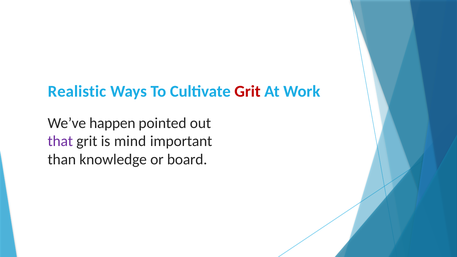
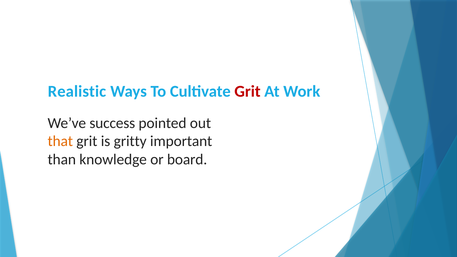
happen: happen -> success (112, 123)
that colour: purple -> orange (60, 141)
mind: mind -> gritty (130, 141)
